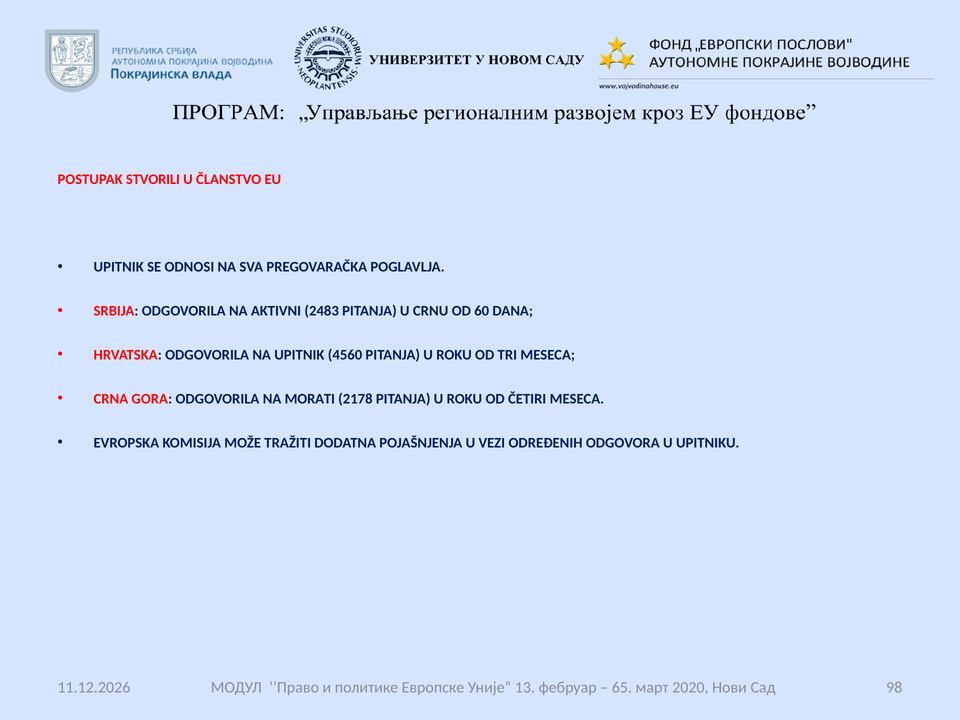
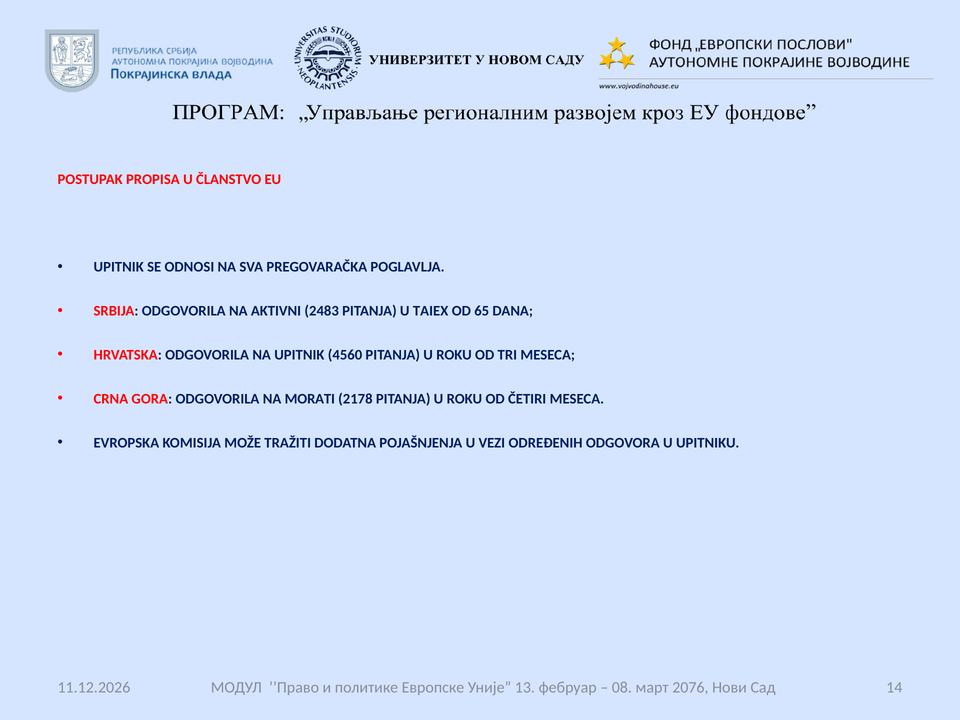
STVORILI: STVORILI -> PROPISA (153, 179)
CRNU: CRNU -> TAIEX (431, 311)
60: 60 -> 65 (482, 311)
98: 98 -> 14 (894, 687)
65: 65 -> 08 (622, 688)
2020: 2020 -> 2076 (690, 688)
